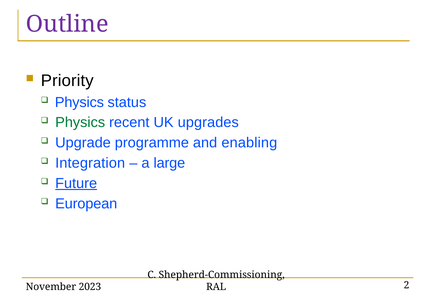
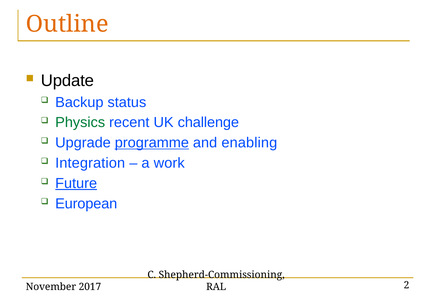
Outline colour: purple -> orange (67, 24)
Priority: Priority -> Update (67, 81)
Physics: Physics -> Backup (79, 102)
upgrades: upgrades -> challenge (208, 123)
programme underline: none -> present (152, 143)
large: large -> work (169, 163)
2023: 2023 -> 2017 (90, 287)
